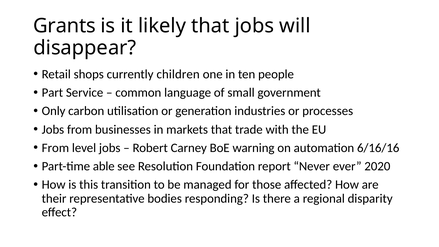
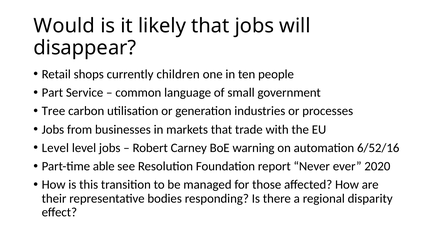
Grants: Grants -> Would (64, 26)
Only: Only -> Tree (53, 111)
From: From -> Level (55, 148)
6/16/16: 6/16/16 -> 6/52/16 (378, 148)
